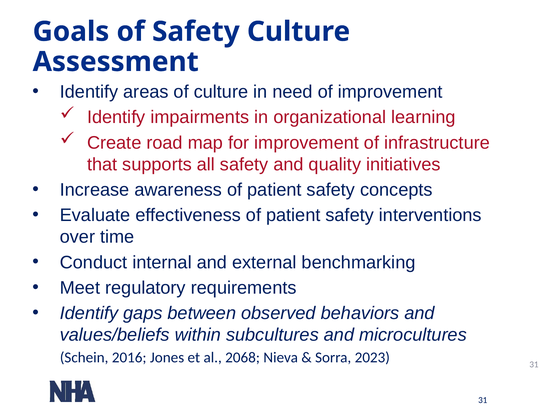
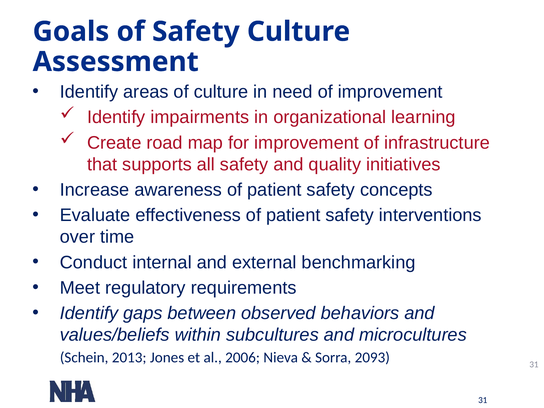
2016: 2016 -> 2013 (129, 358)
2068: 2068 -> 2006 (243, 358)
2023: 2023 -> 2093 (372, 358)
